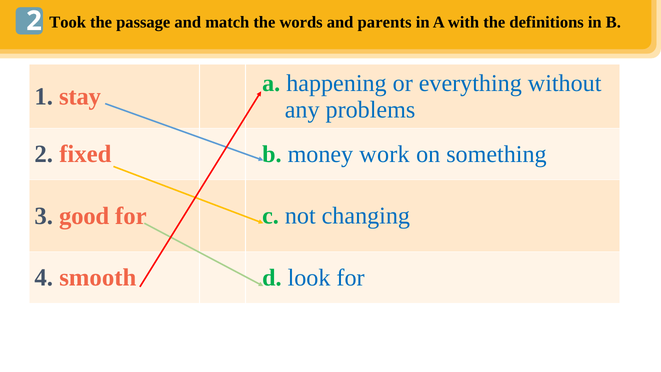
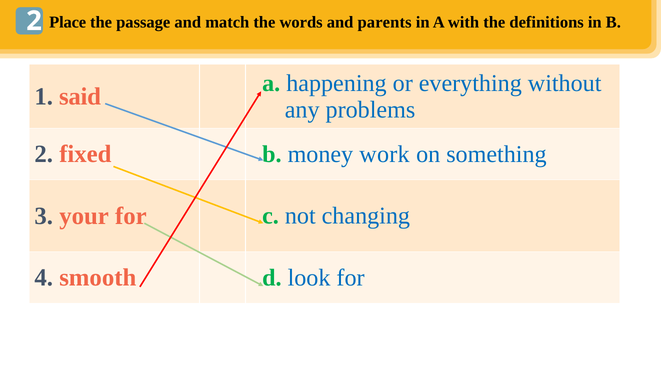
Took: Took -> Place (68, 22)
stay: stay -> said (80, 96)
good: good -> your (84, 216)
